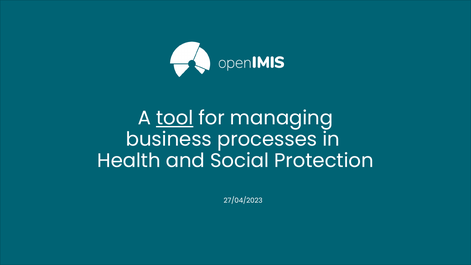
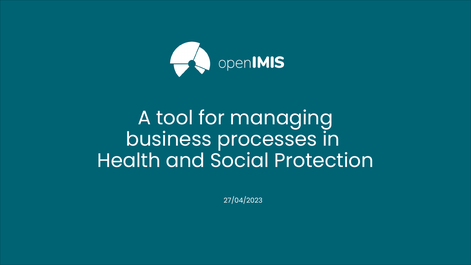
tool underline: present -> none (175, 118)
